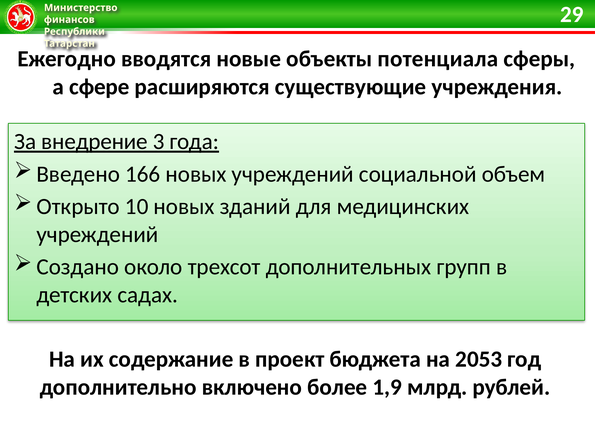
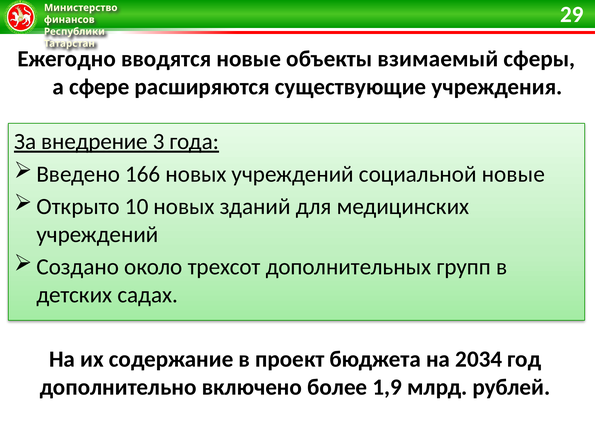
потенциала: потенциала -> взимаемый (438, 59)
социальной объем: объем -> новые (513, 174)
2053: 2053 -> 2034 (479, 359)
